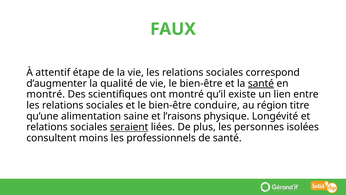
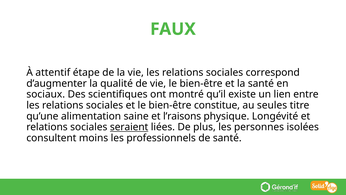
santé underline: present -> none (261, 83)
montré: montré -> sociaux (46, 94)
conduire: conduire -> constitue (217, 105)
région: région -> seules (272, 105)
